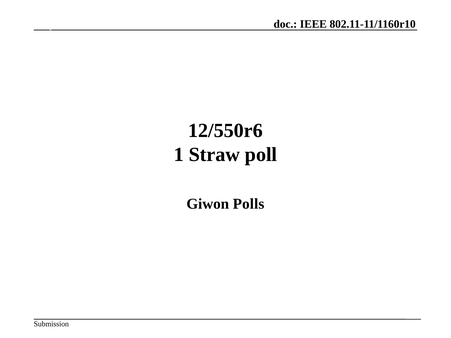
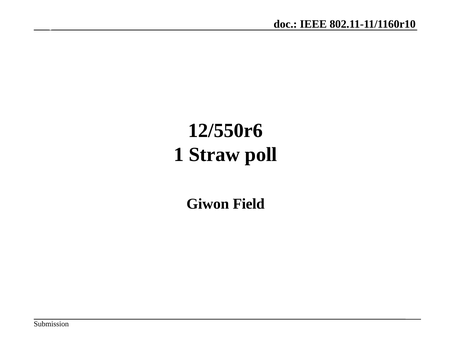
Polls: Polls -> Field (249, 204)
